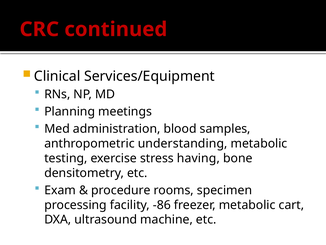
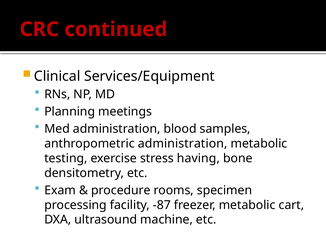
anthropometric understanding: understanding -> administration (183, 143)
-86: -86 -> -87 (162, 205)
